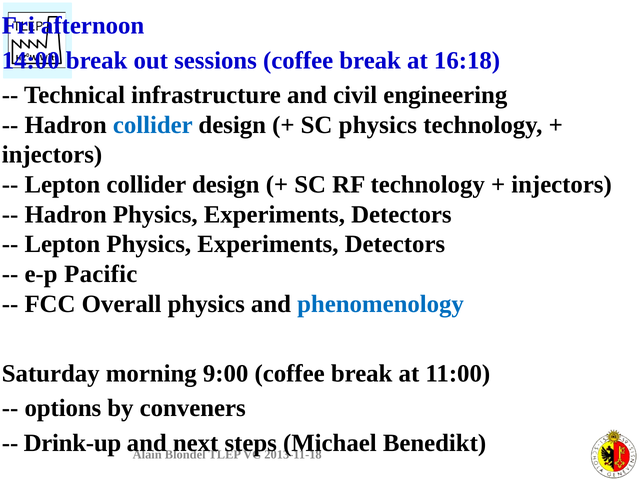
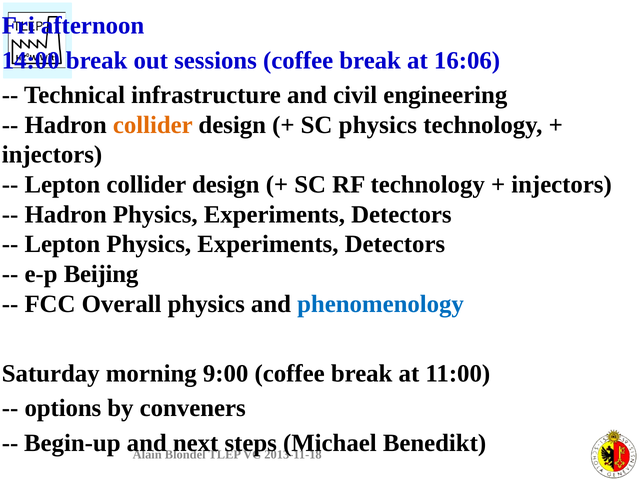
16:18: 16:18 -> 16:06 (467, 60)
collider colour: blue -> orange (153, 125)
Pacific: Pacific -> Beijing (101, 274)
Drink-up: Drink-up -> Begin-up (72, 443)
